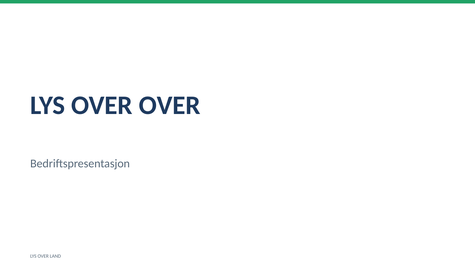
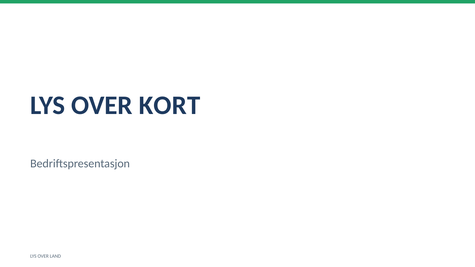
OVER OVER: OVER -> KORT (170, 105)
